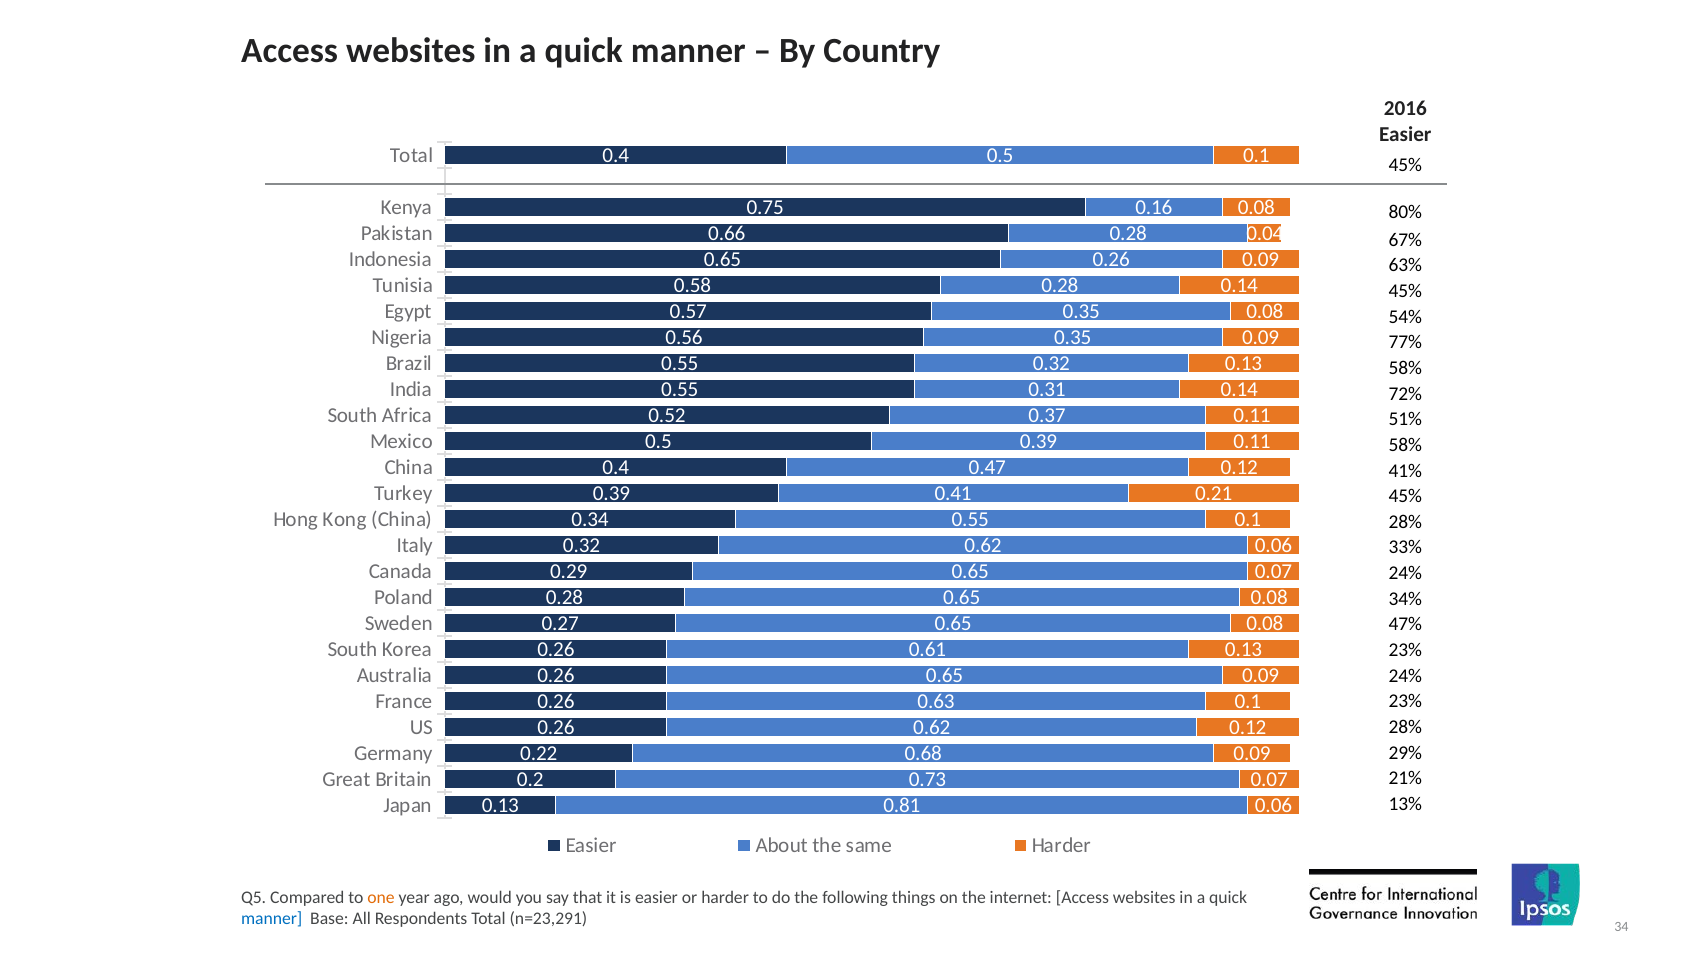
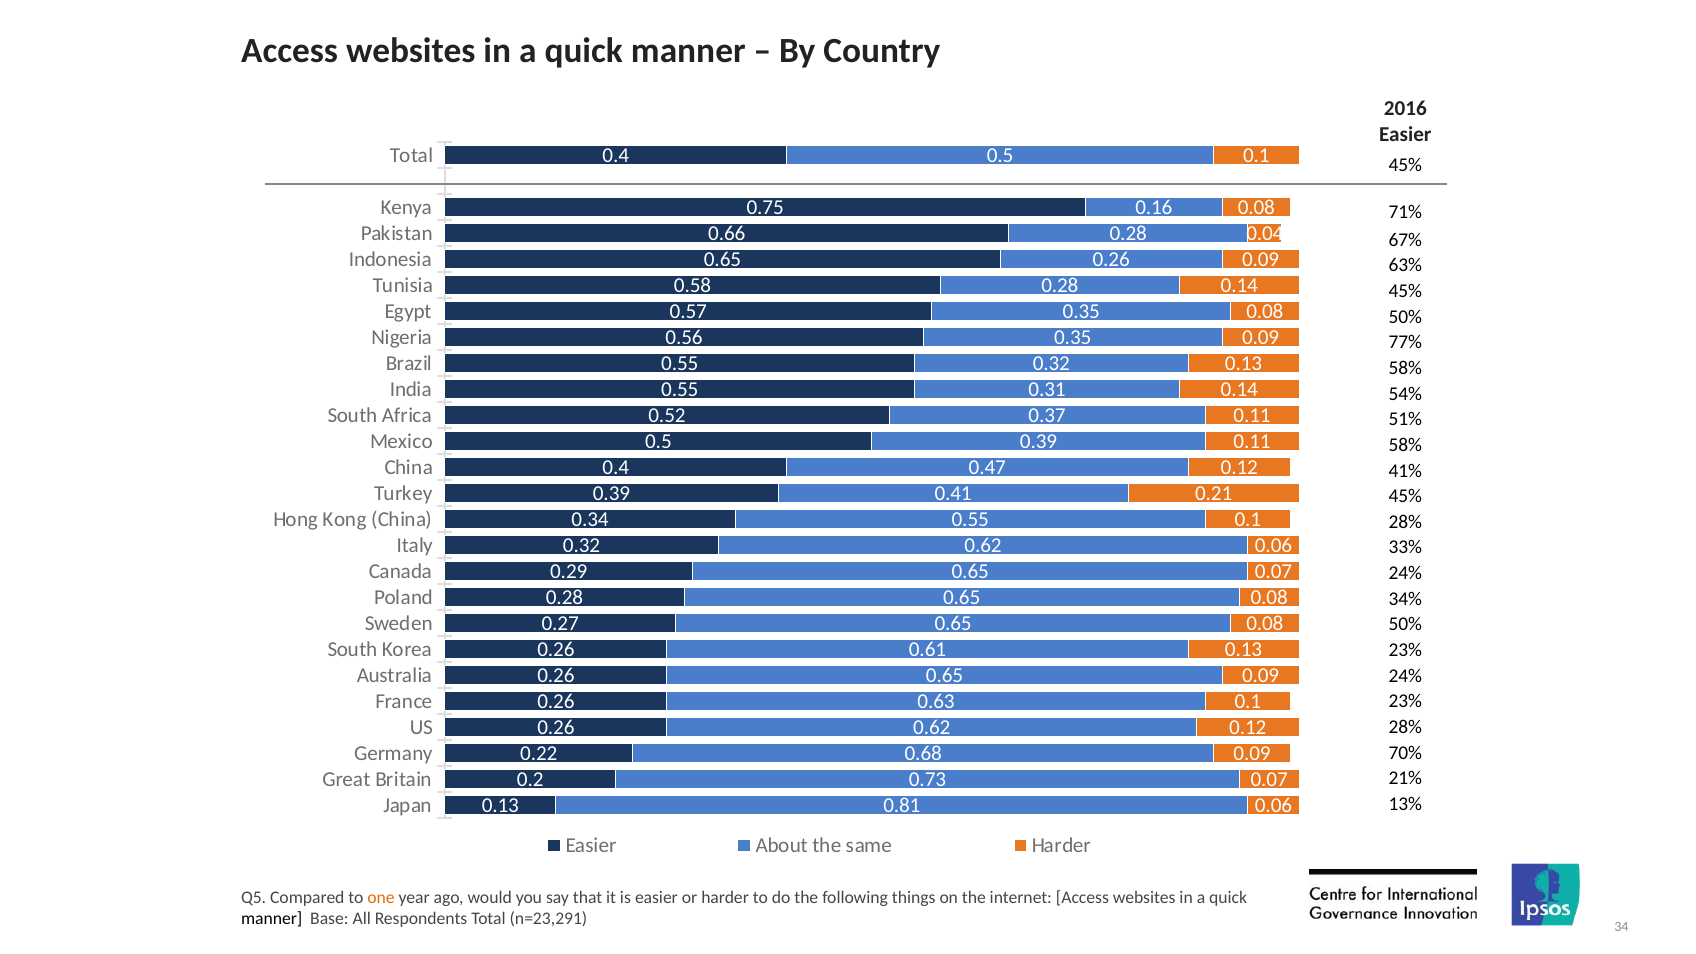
80%: 80% -> 71% (1405, 212)
54%: 54% -> 50% (1405, 317)
72%: 72% -> 54% (1405, 394)
47%: 47% -> 50% (1405, 624)
29%: 29% -> 70% (1405, 753)
manner colour: blue -> black (272, 918)
